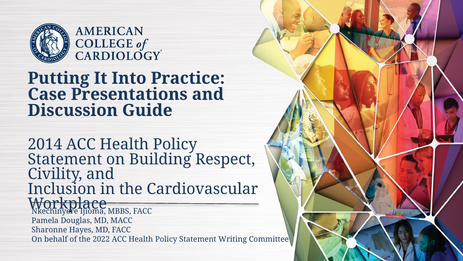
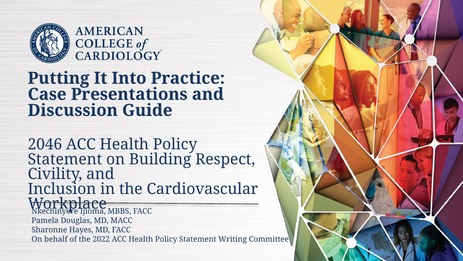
2014: 2014 -> 2046 (45, 144)
